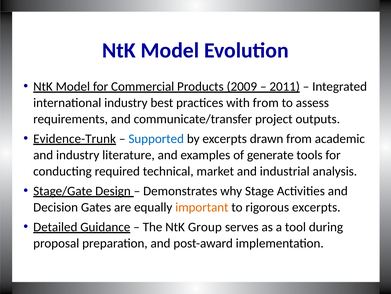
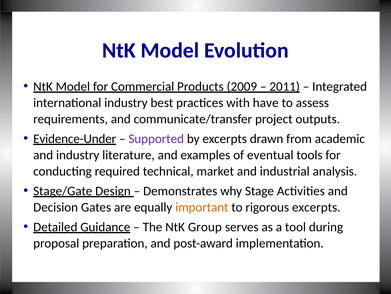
with from: from -> have (266, 103)
Evidence-Trunk: Evidence-Trunk -> Evidence-Under (75, 138)
Supported colour: blue -> purple (156, 138)
generate: generate -> eventual (270, 155)
